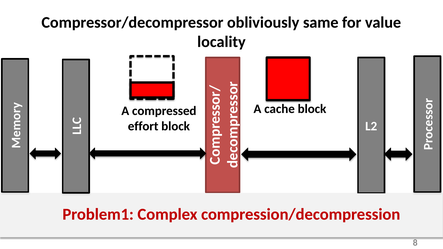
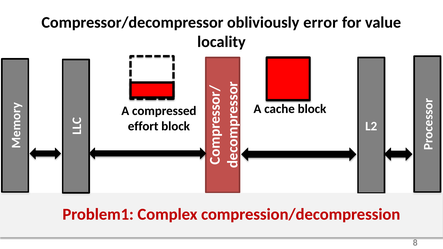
same: same -> error (321, 22)
